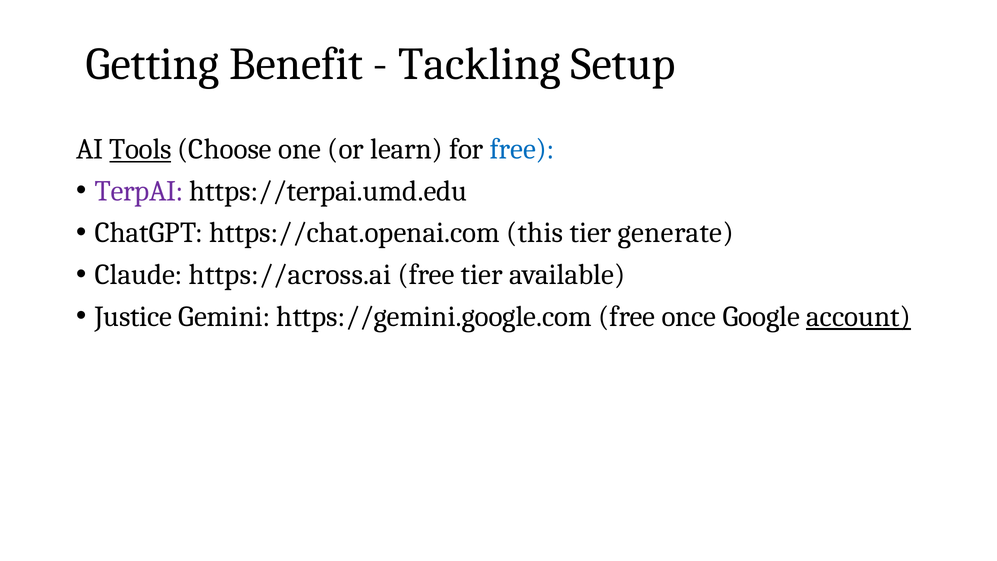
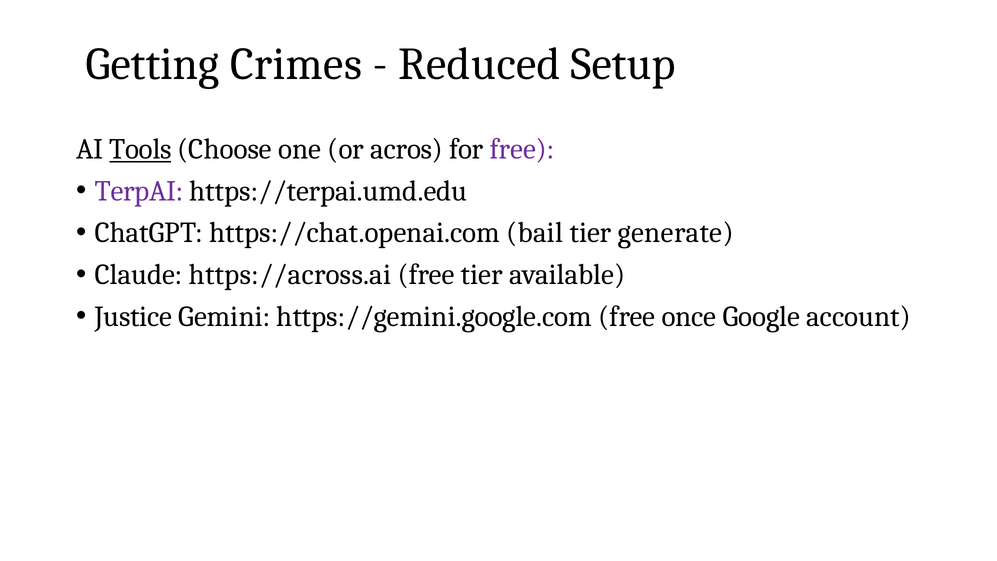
Benefit: Benefit -> Crimes (296, 64)
Tackling: Tackling -> Reduced (479, 64)
learn: learn -> acros (407, 149)
free colour: blue -> purple (522, 149)
this: this -> bail (535, 233)
account underline: present -> none (859, 316)
